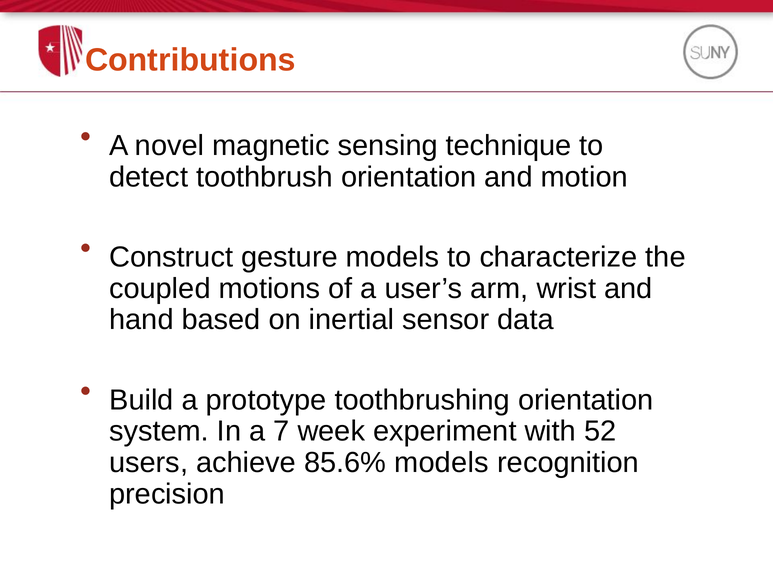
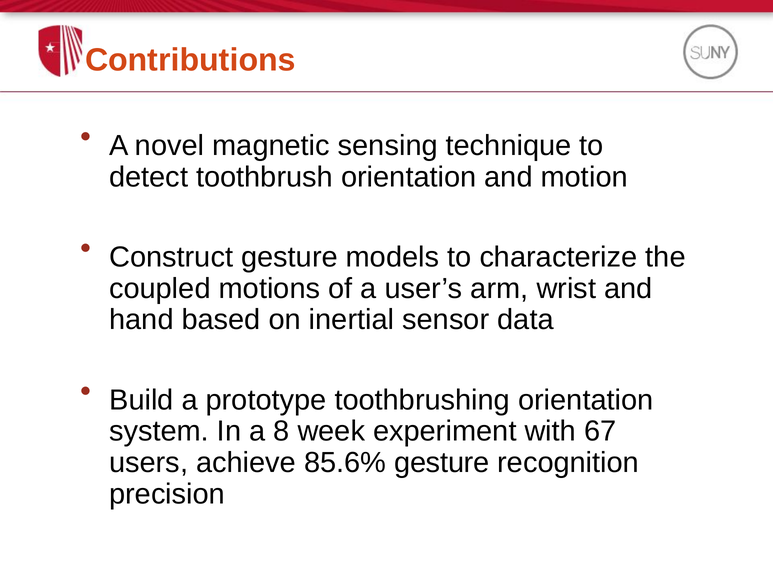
7: 7 -> 8 (281, 431)
52: 52 -> 67 (600, 431)
85.6% models: models -> gesture (442, 463)
